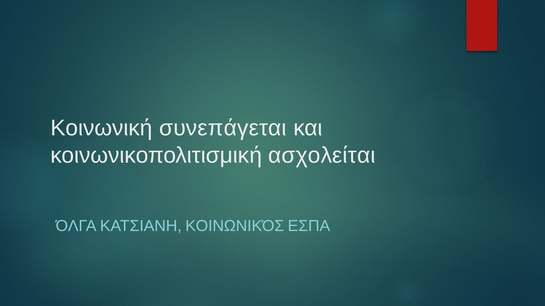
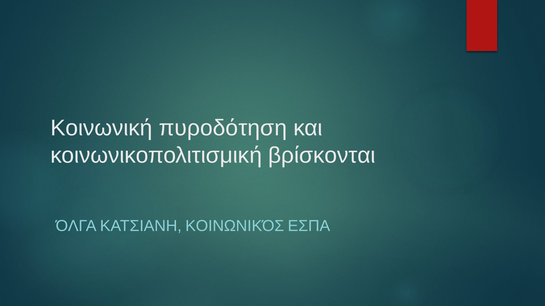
συνεπάγεται: συνεπάγεται -> πυροδότηση (223, 128)
ασχολείται: ασχολείται -> βρίσκονται (322, 156)
